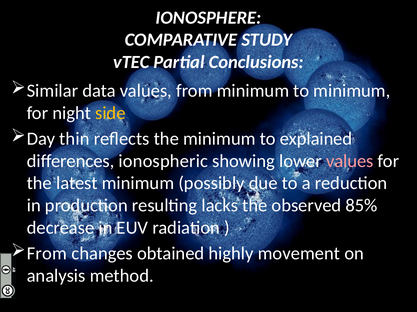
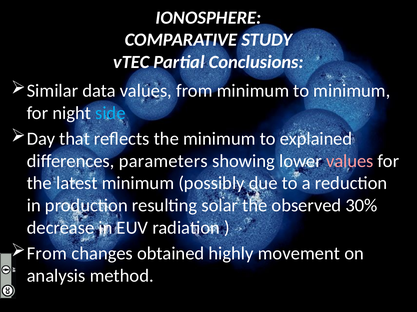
side colour: yellow -> light blue (110, 113)
thin: thin -> that (75, 139)
ionospheric: ionospheric -> parameters (163, 161)
lacks: lacks -> solar (220, 206)
85%: 85% -> 30% (361, 206)
